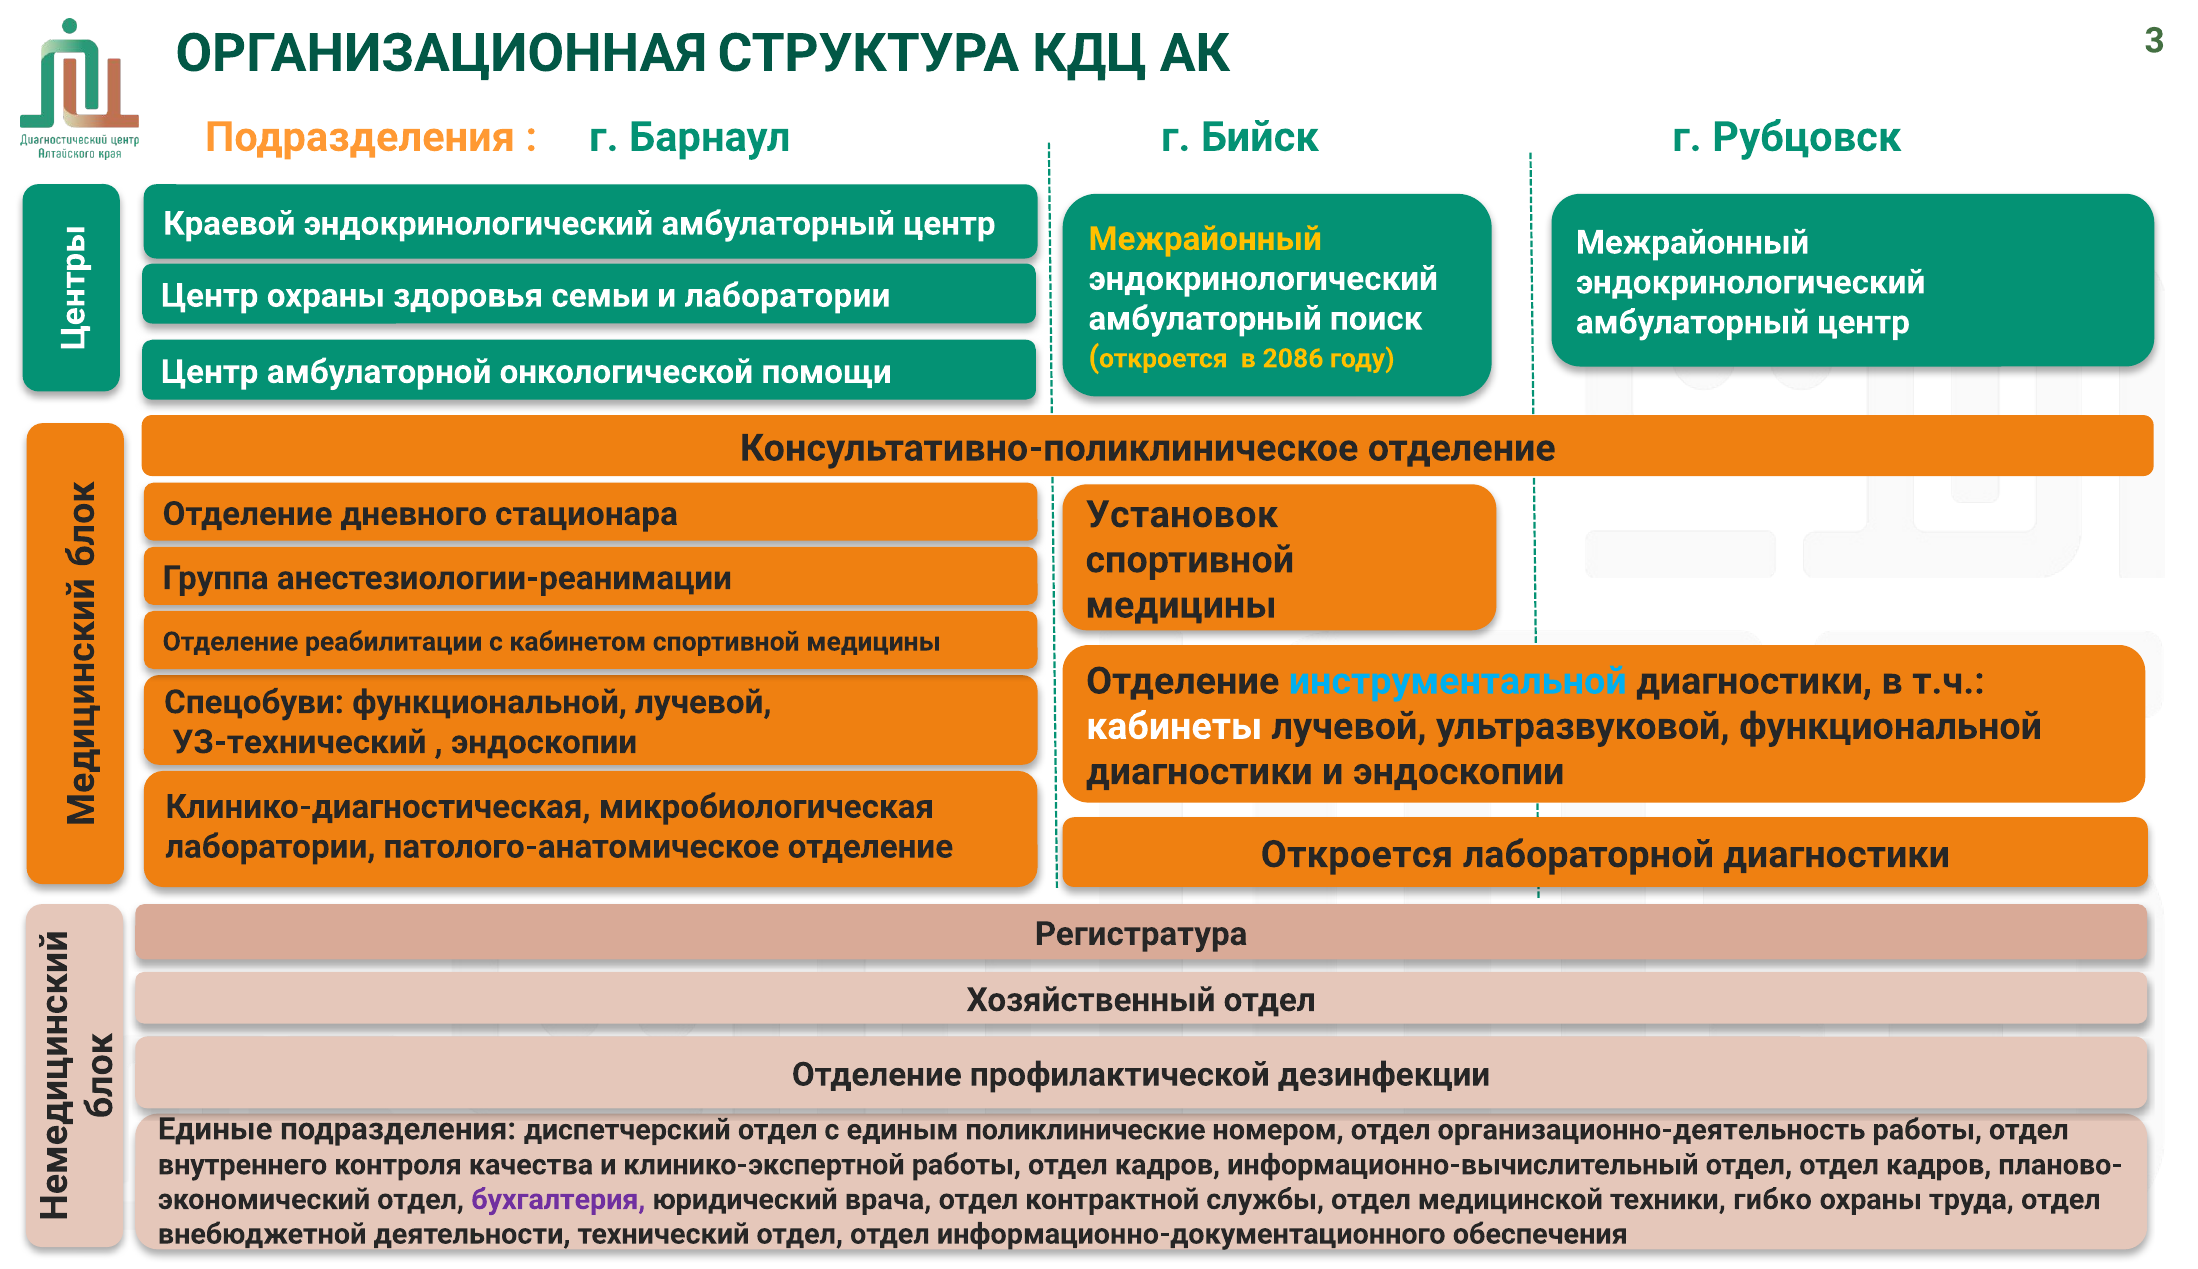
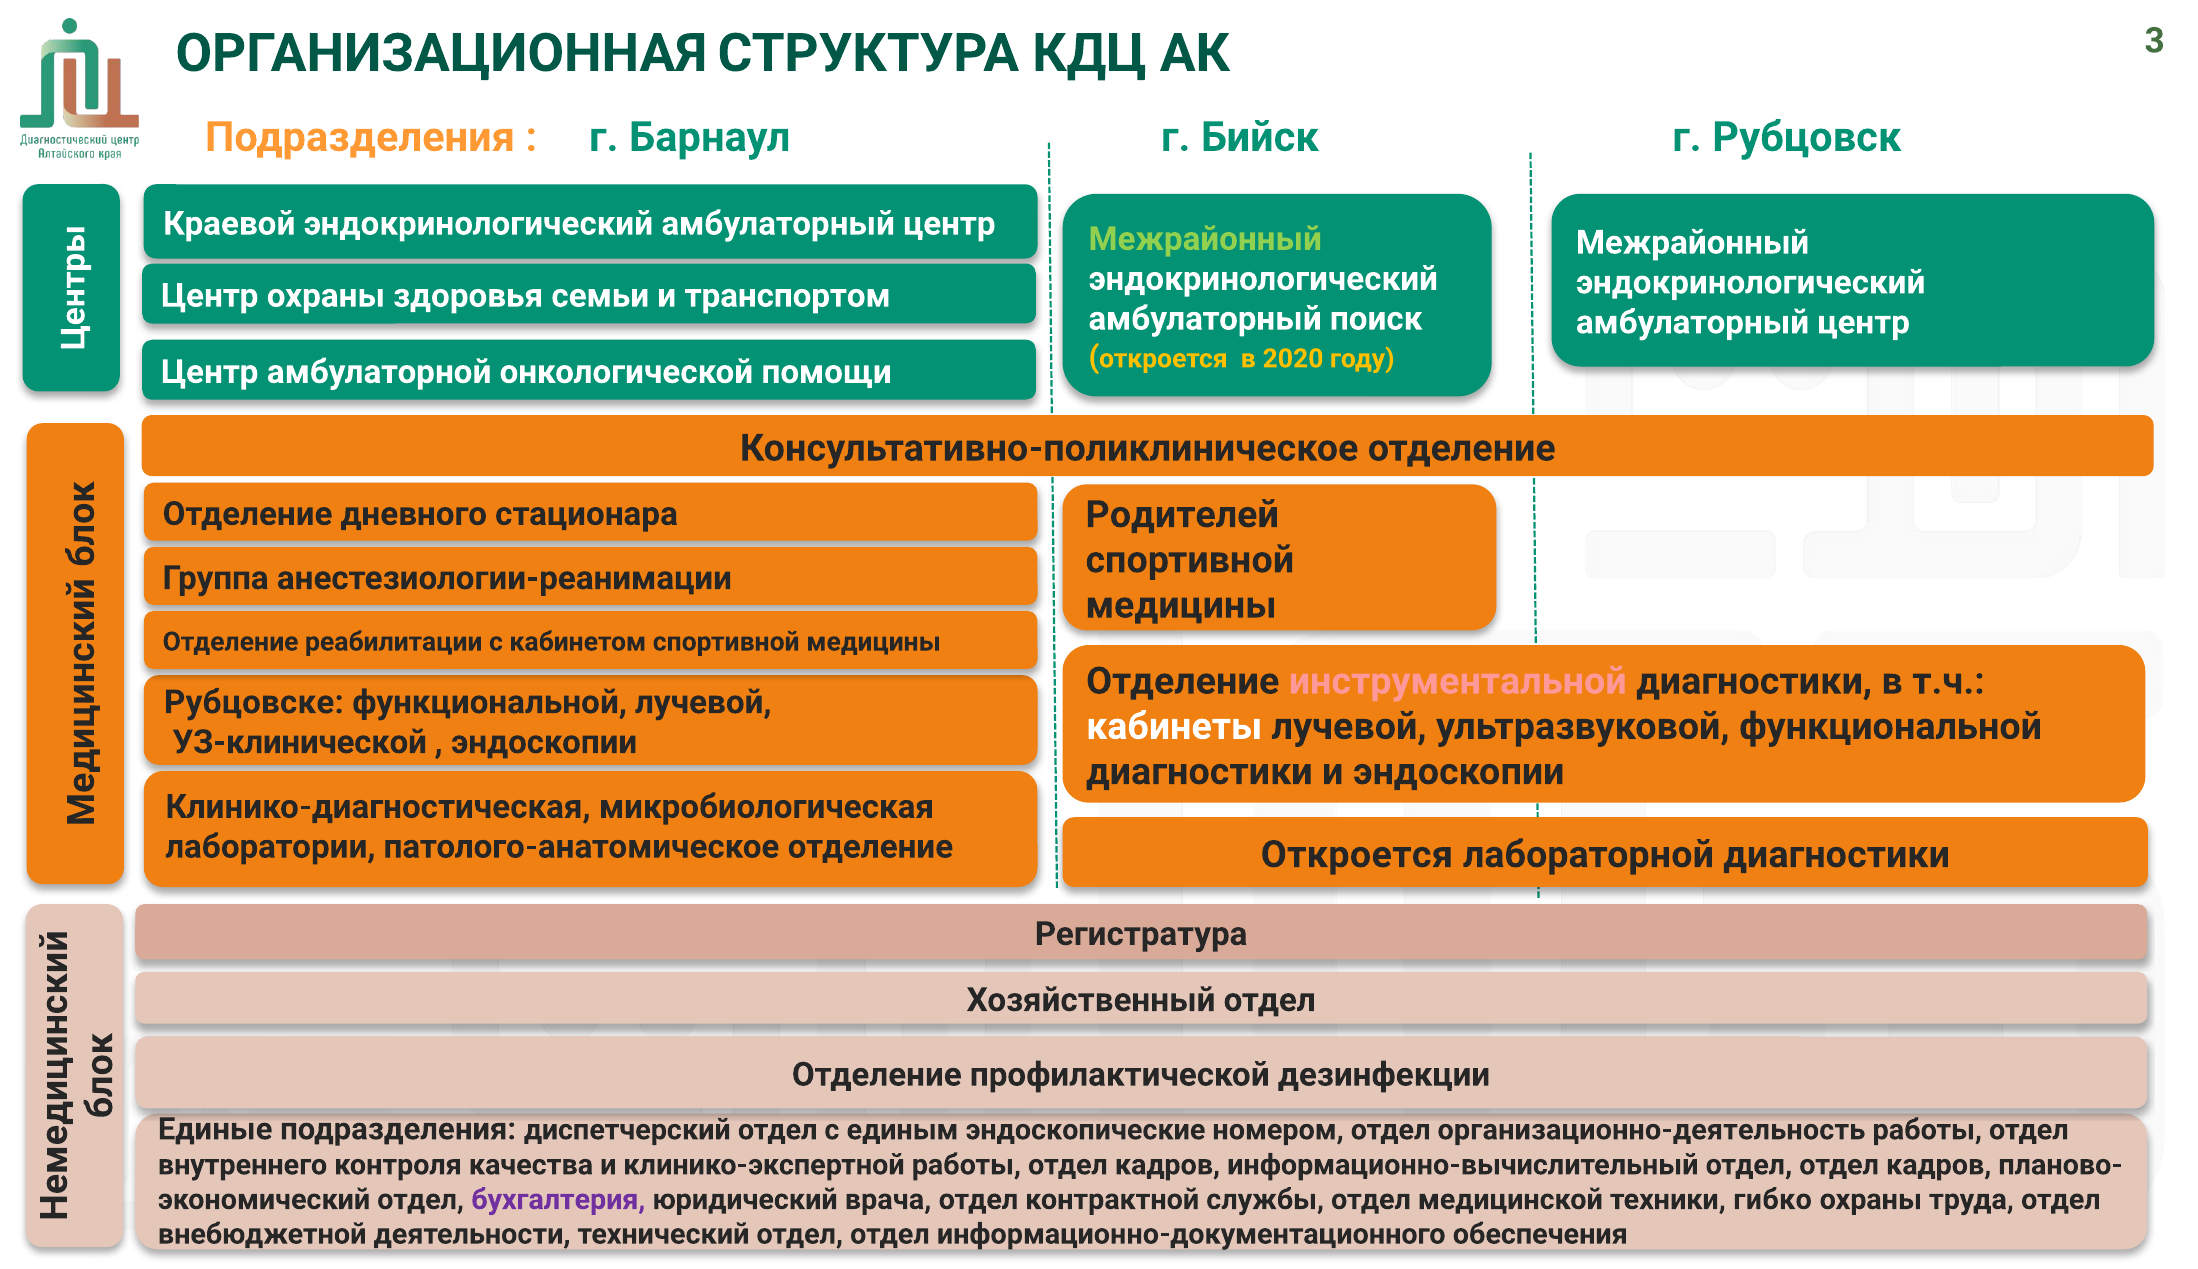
Межрайонный colour: yellow -> light green (1205, 239)
и лаборатории: лаборатории -> транспортом (788, 296)
2086: 2086 -> 2020 (1293, 358)
Установок: Установок -> Родителей (1182, 515)
инструментальной colour: light blue -> pink (1458, 681)
Спецобуви: Спецобуви -> Рубцовске (254, 702)
УЗ-технический: УЗ-технический -> УЗ-клинической (300, 742)
поликлинические: поликлинические -> эндоскопические (1085, 1129)
